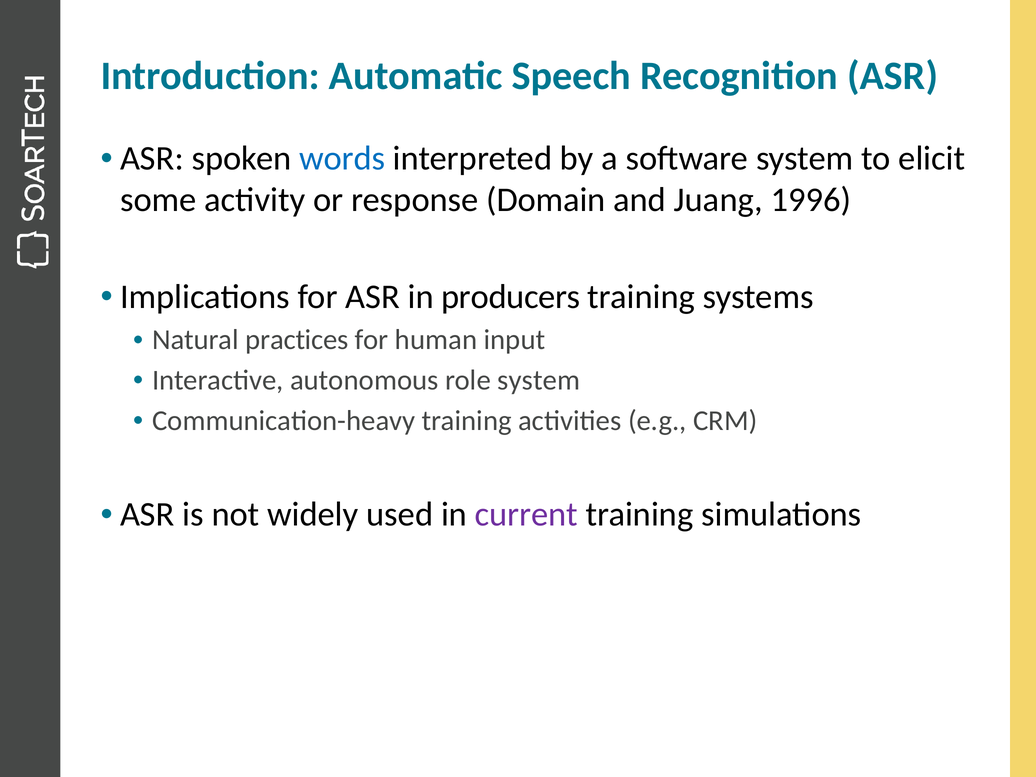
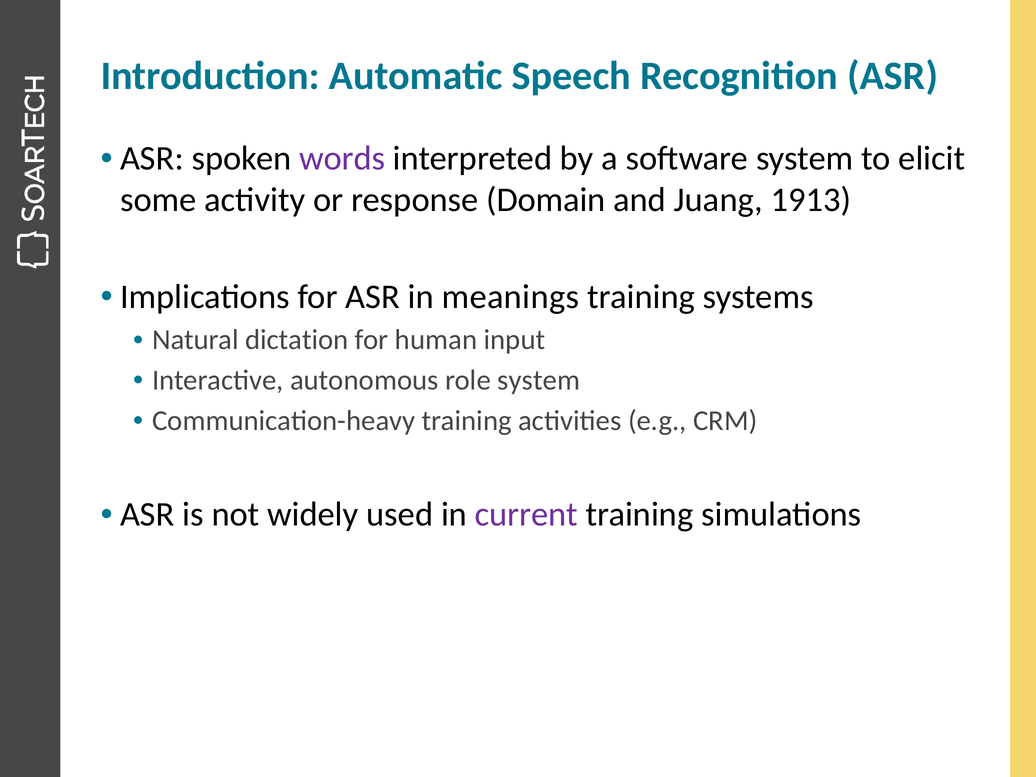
words colour: blue -> purple (342, 159)
1996: 1996 -> 1913 (811, 200)
producers: producers -> meanings (510, 297)
practices: practices -> dictation (297, 340)
